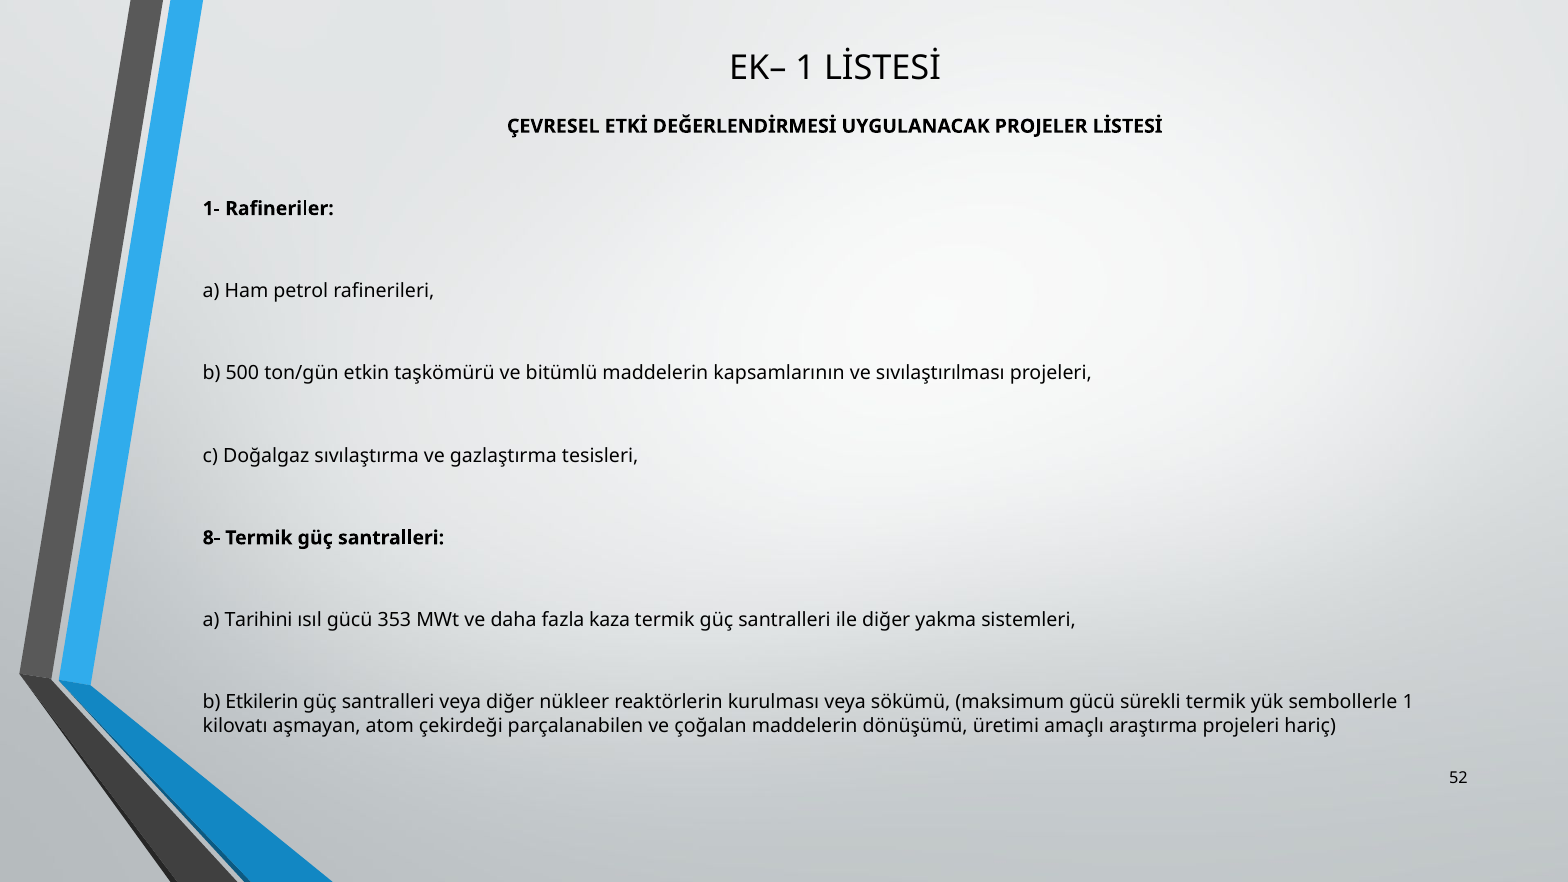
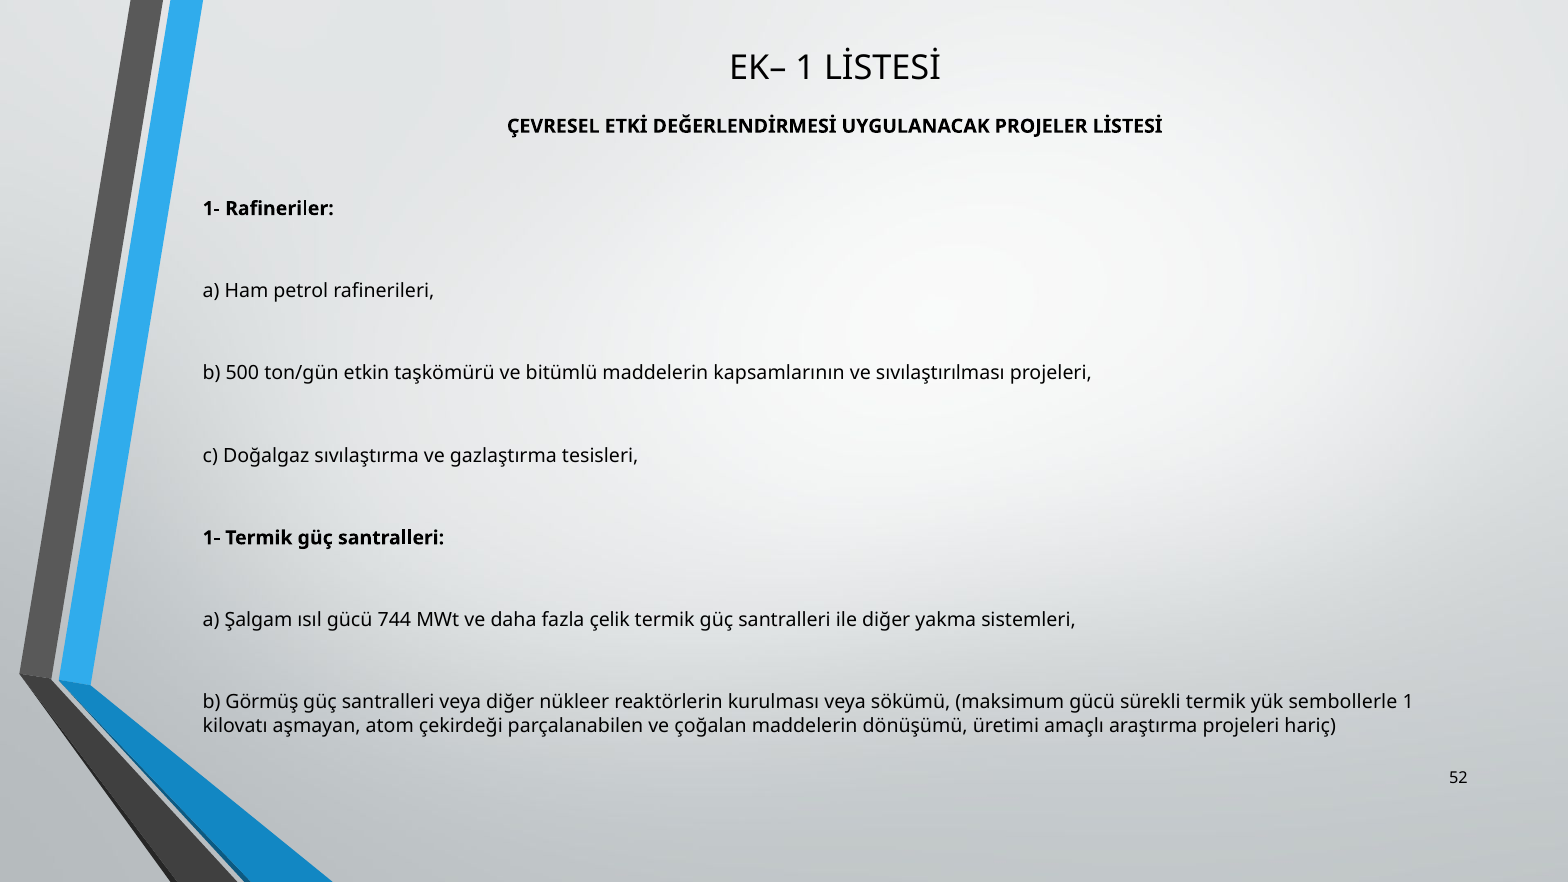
8-: 8- -> 1- (211, 538)
Tarihini: Tarihini -> Şalgam (258, 620)
353: 353 -> 744 (394, 620)
kaza: kaza -> çelik (610, 620)
Etkilerin: Etkilerin -> Görmüş (262, 703)
